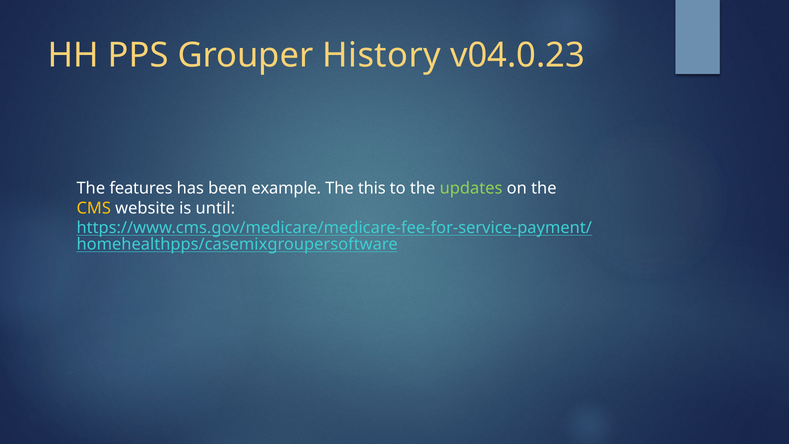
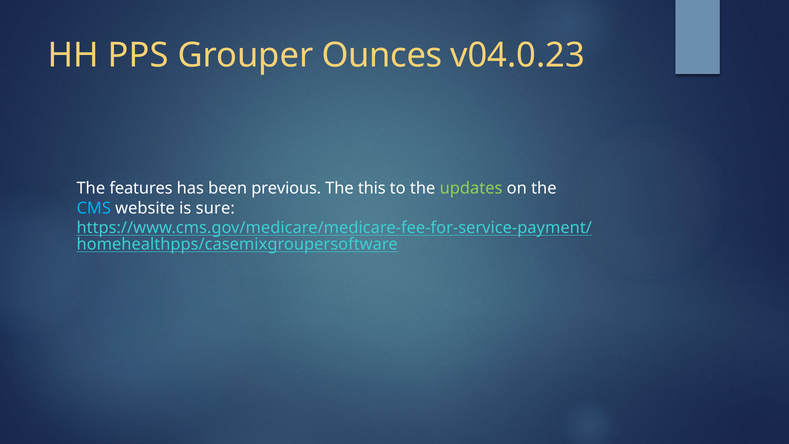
History: History -> Ounces (382, 55)
example: example -> previous (286, 188)
CMS colour: yellow -> light blue (94, 208)
until: until -> sure (215, 208)
